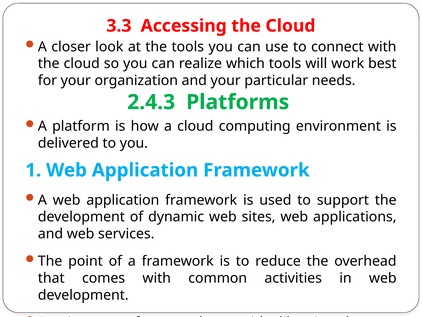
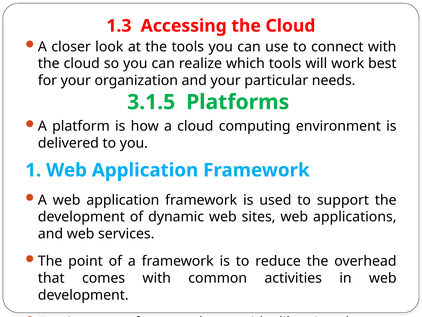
3.3: 3.3 -> 1.3 (119, 26)
2.4.3: 2.4.3 -> 3.1.5 (151, 102)
